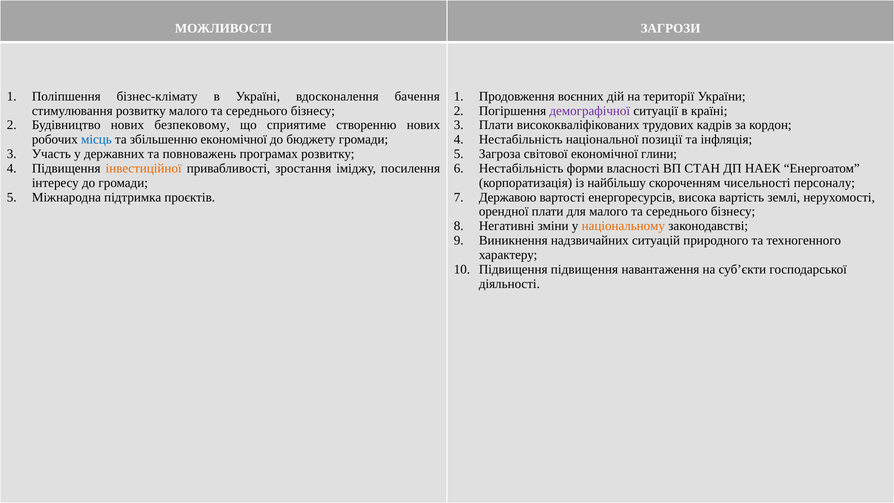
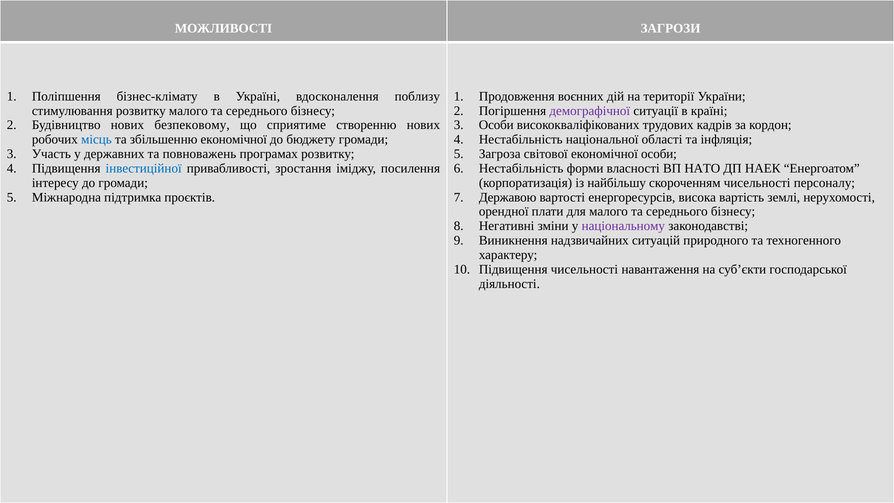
бачення: бачення -> поблизу (417, 96)
Плати: Плати -> Особи (496, 125)
позиції: позиції -> області (662, 140)
економічної глини: глини -> особи (659, 154)
інвестиційної colour: orange -> blue (144, 168)
СТАН: СТАН -> НАТО (702, 168)
національному colour: orange -> purple (623, 226)
Підвищення підвищення: підвищення -> чисельності (584, 269)
